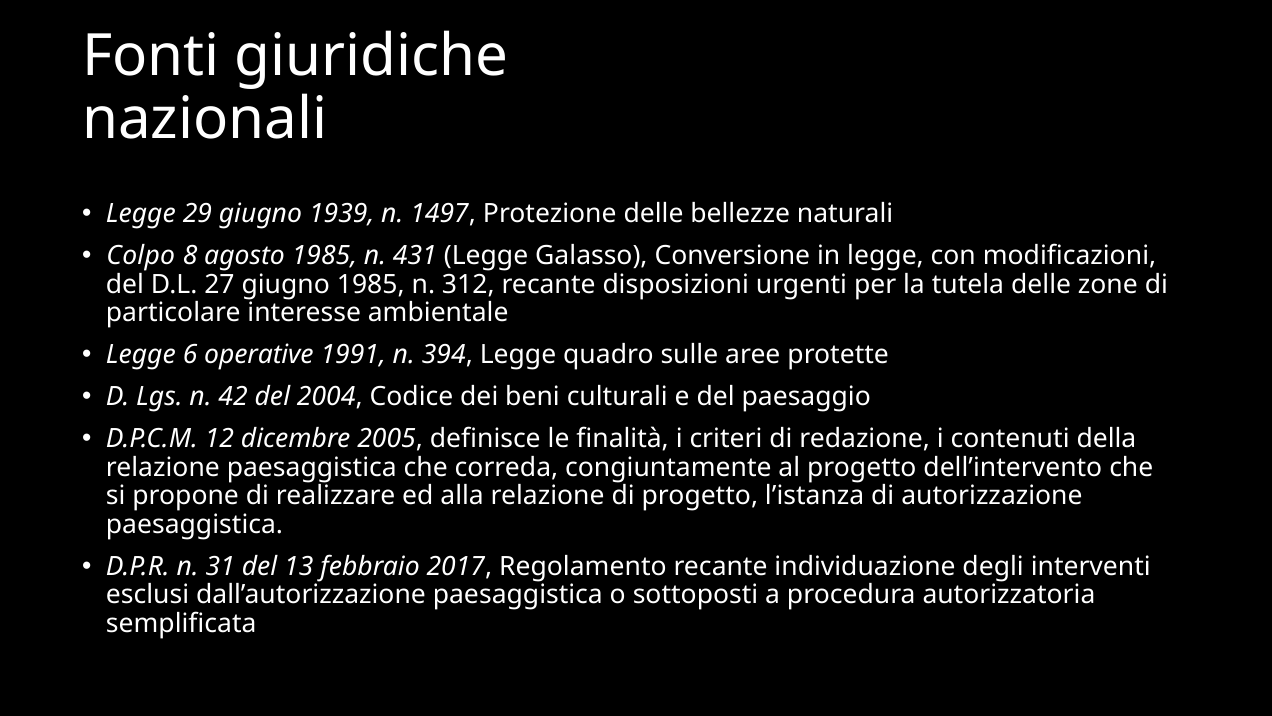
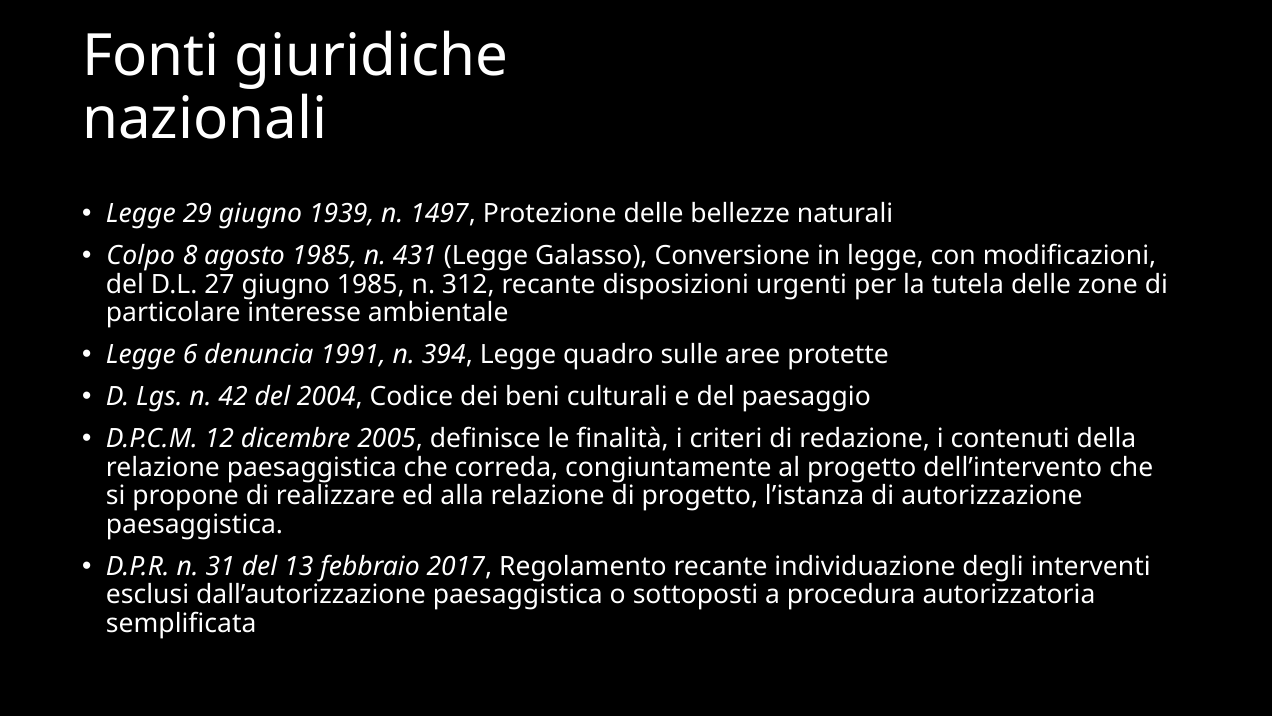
operative: operative -> denuncia (259, 355)
